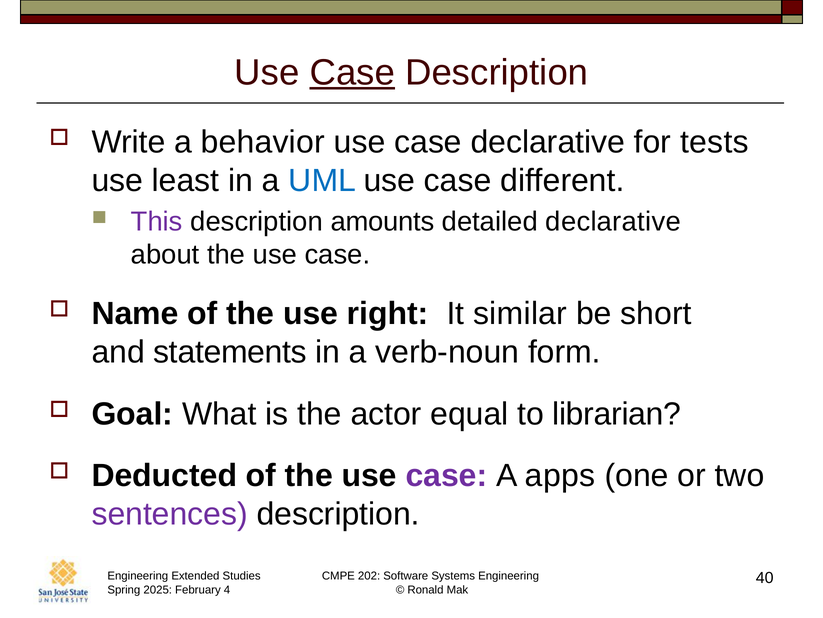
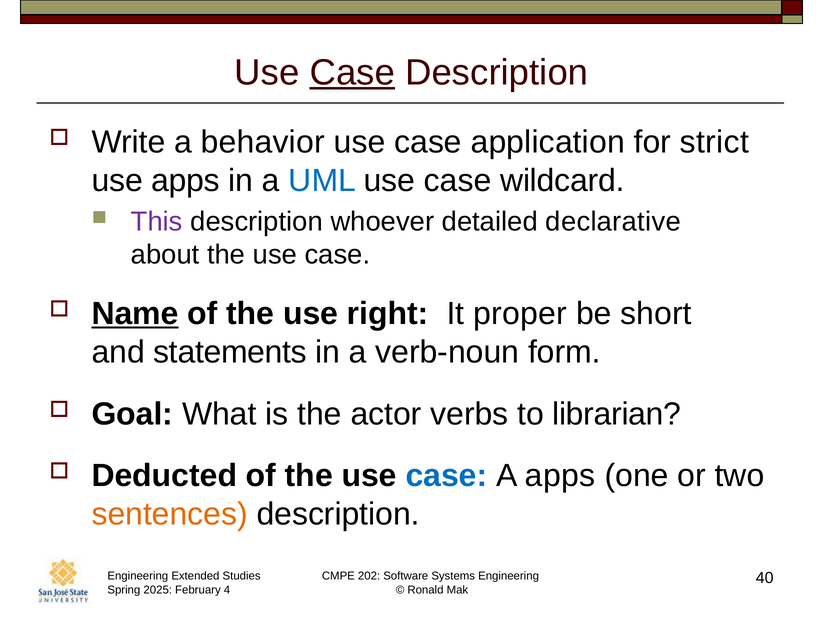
case declarative: declarative -> application (548, 142)
tests: tests -> strict (714, 142)
use least: least -> apps (186, 181)
different: different -> wildcard (562, 181)
amounts: amounts -> whoever (382, 221)
Name underline: none -> present (135, 313)
similar: similar -> proper (520, 313)
equal: equal -> verbs (469, 414)
case colour: purple -> blue (446, 475)
sentences colour: purple -> orange (170, 514)
